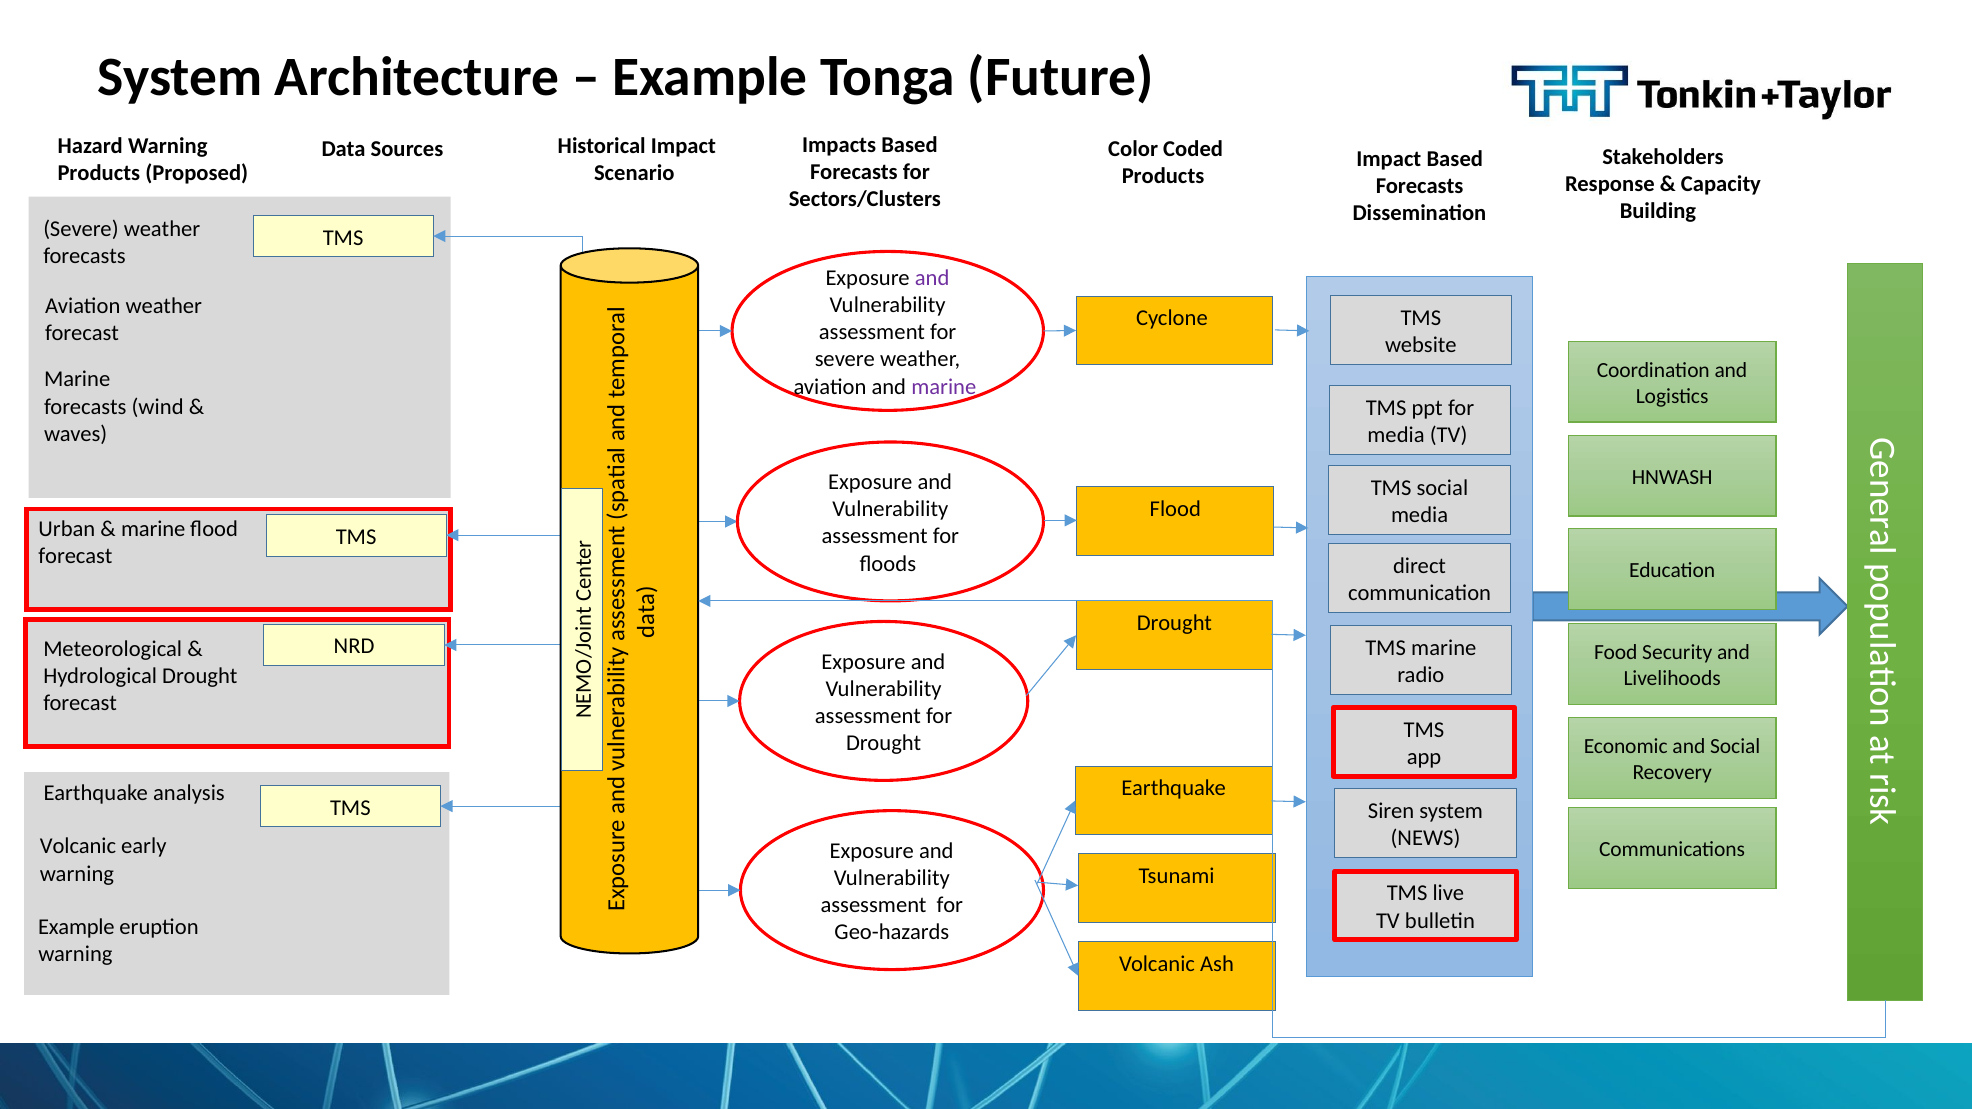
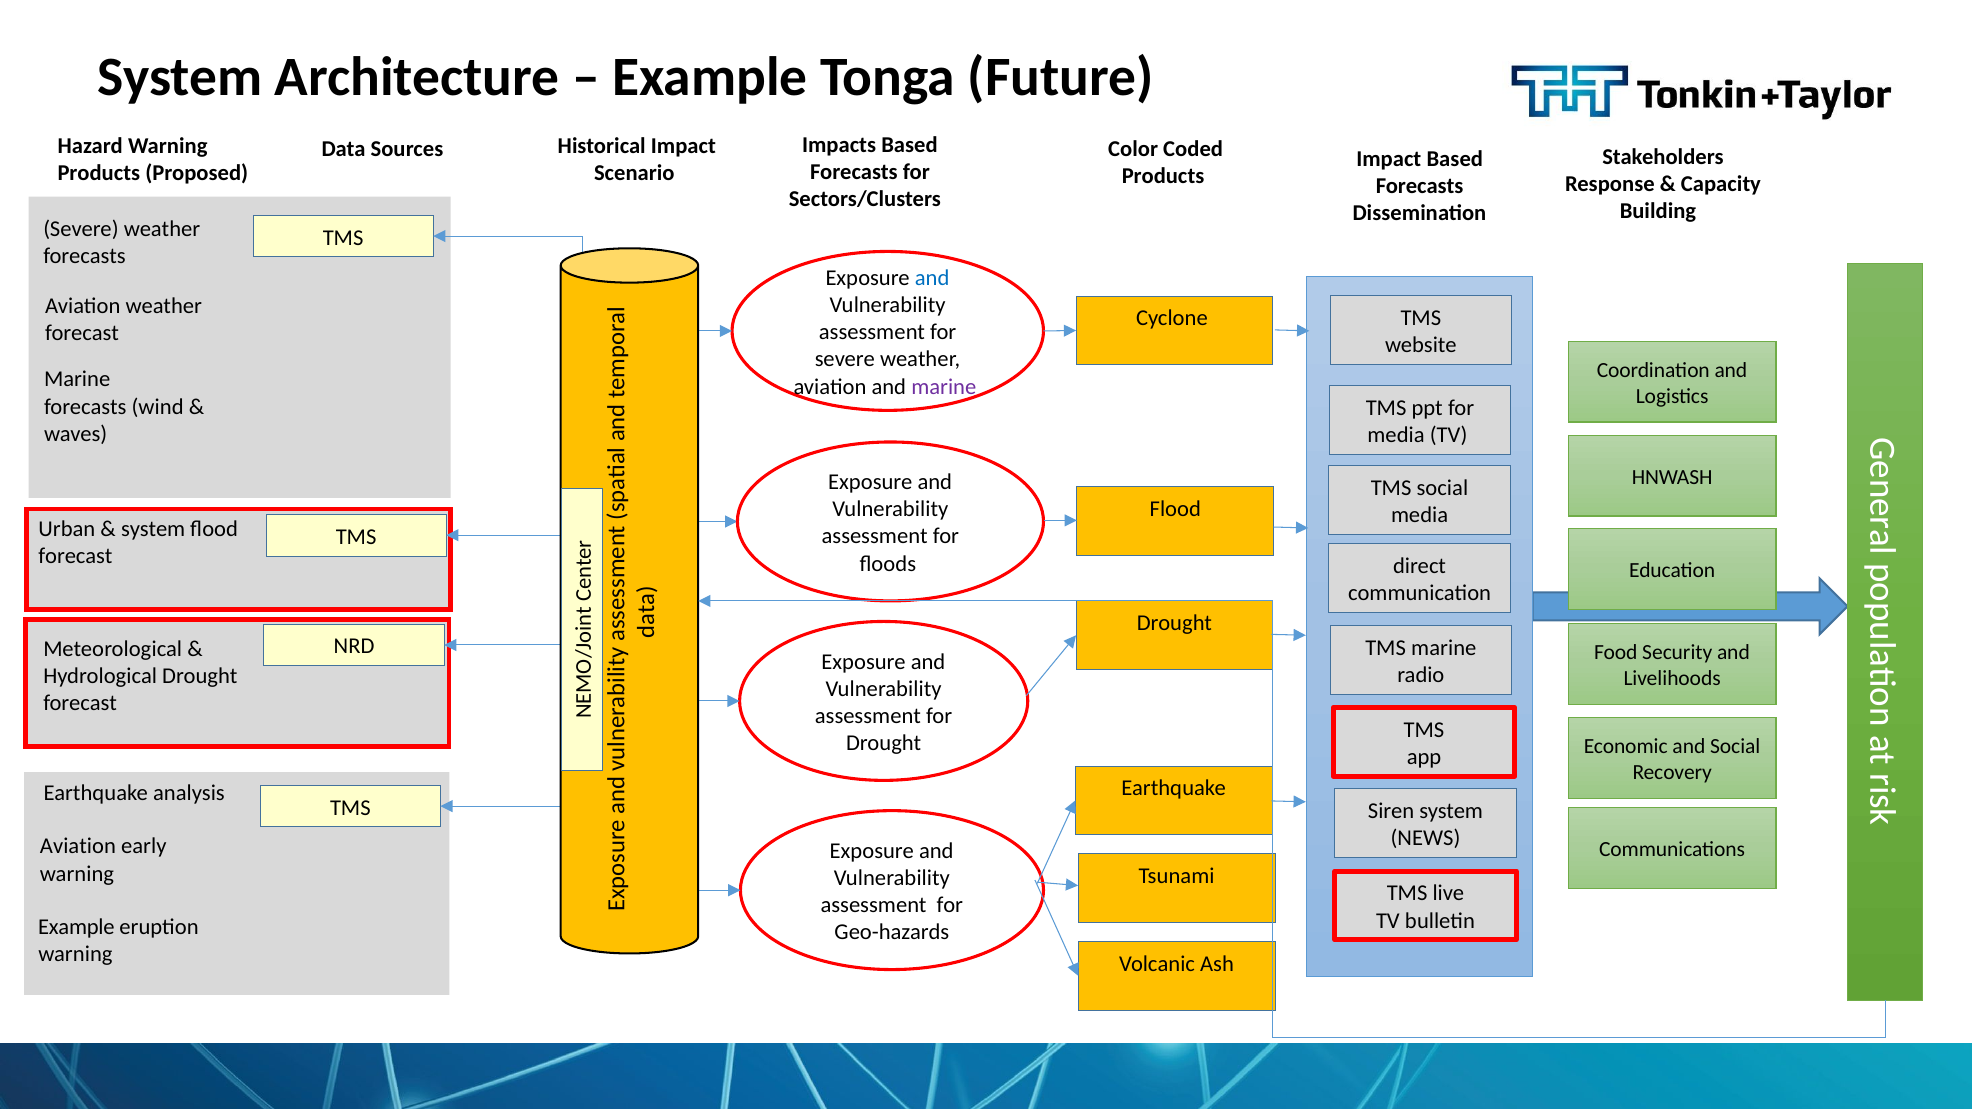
and colour: purple -> blue (932, 278)
marine: marine -> system (153, 529)
Volcanic: Volcanic -> Aviation (78, 847)
